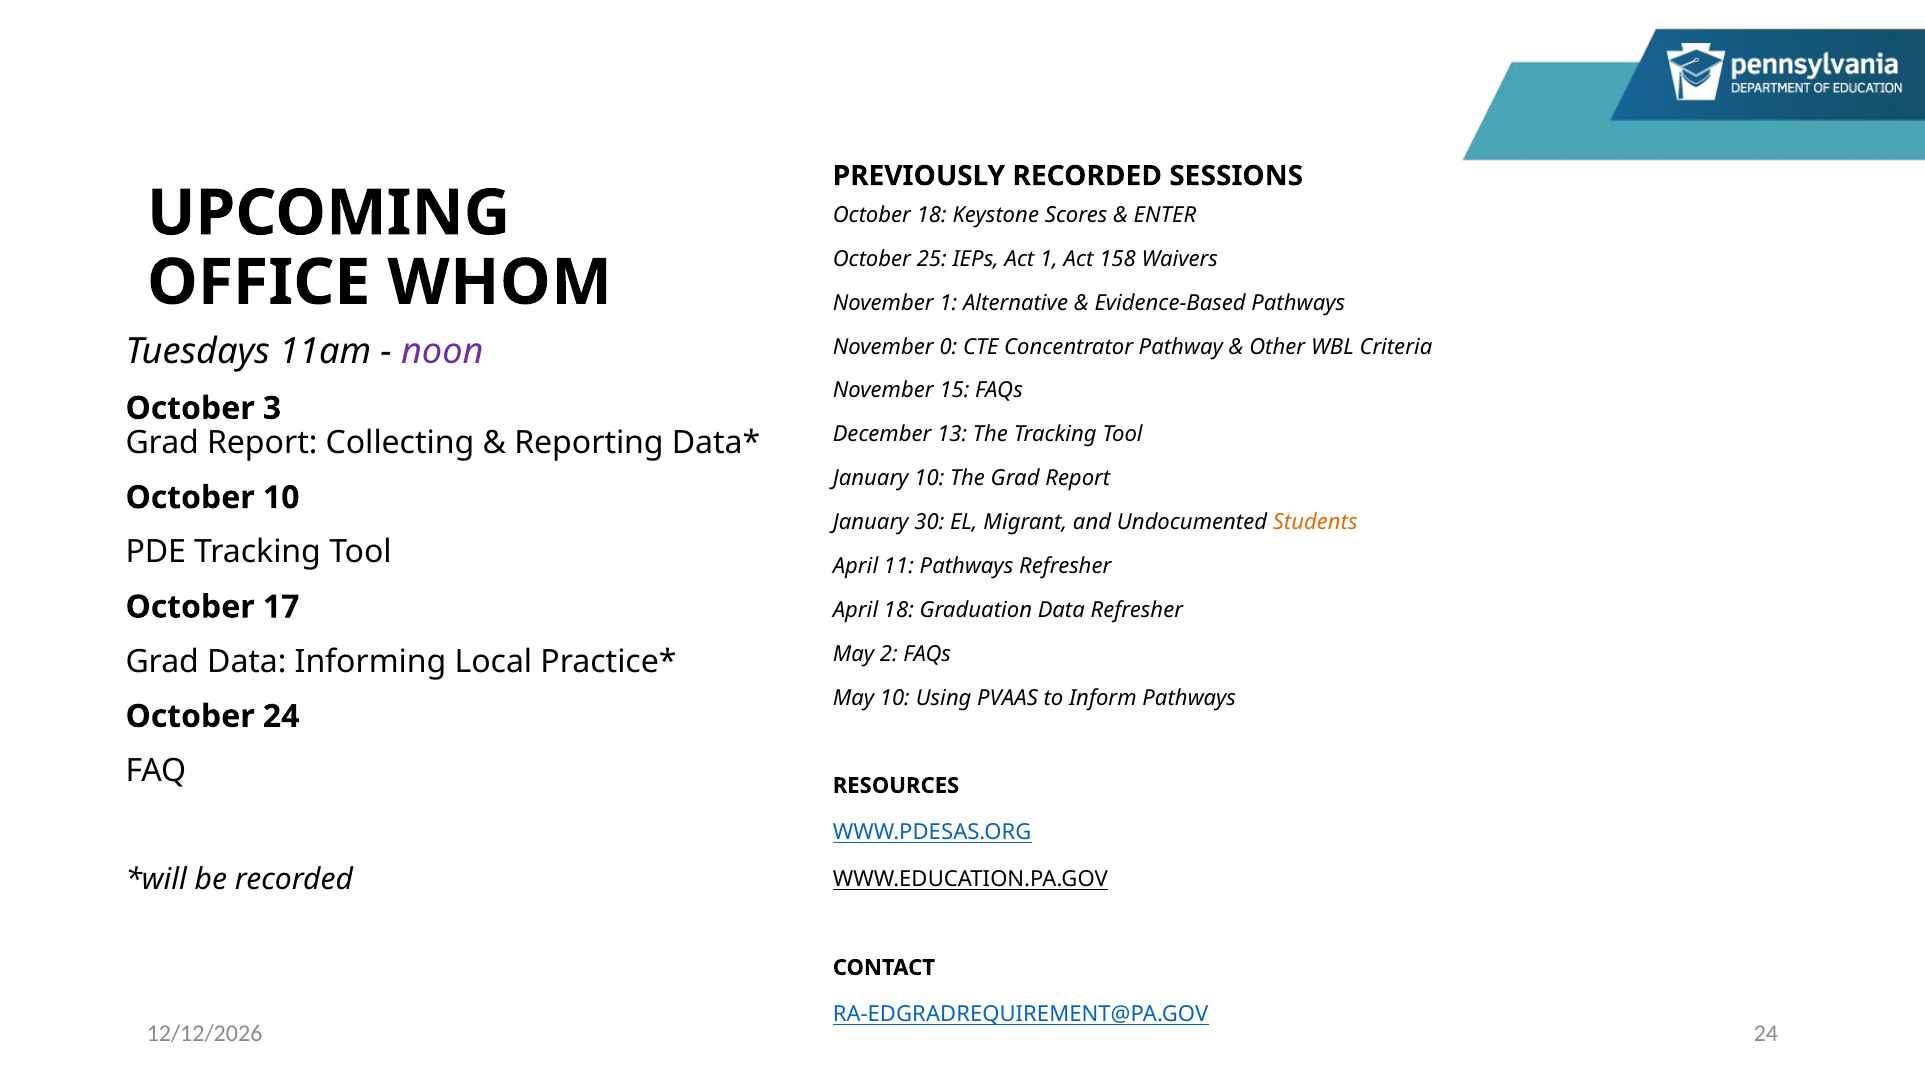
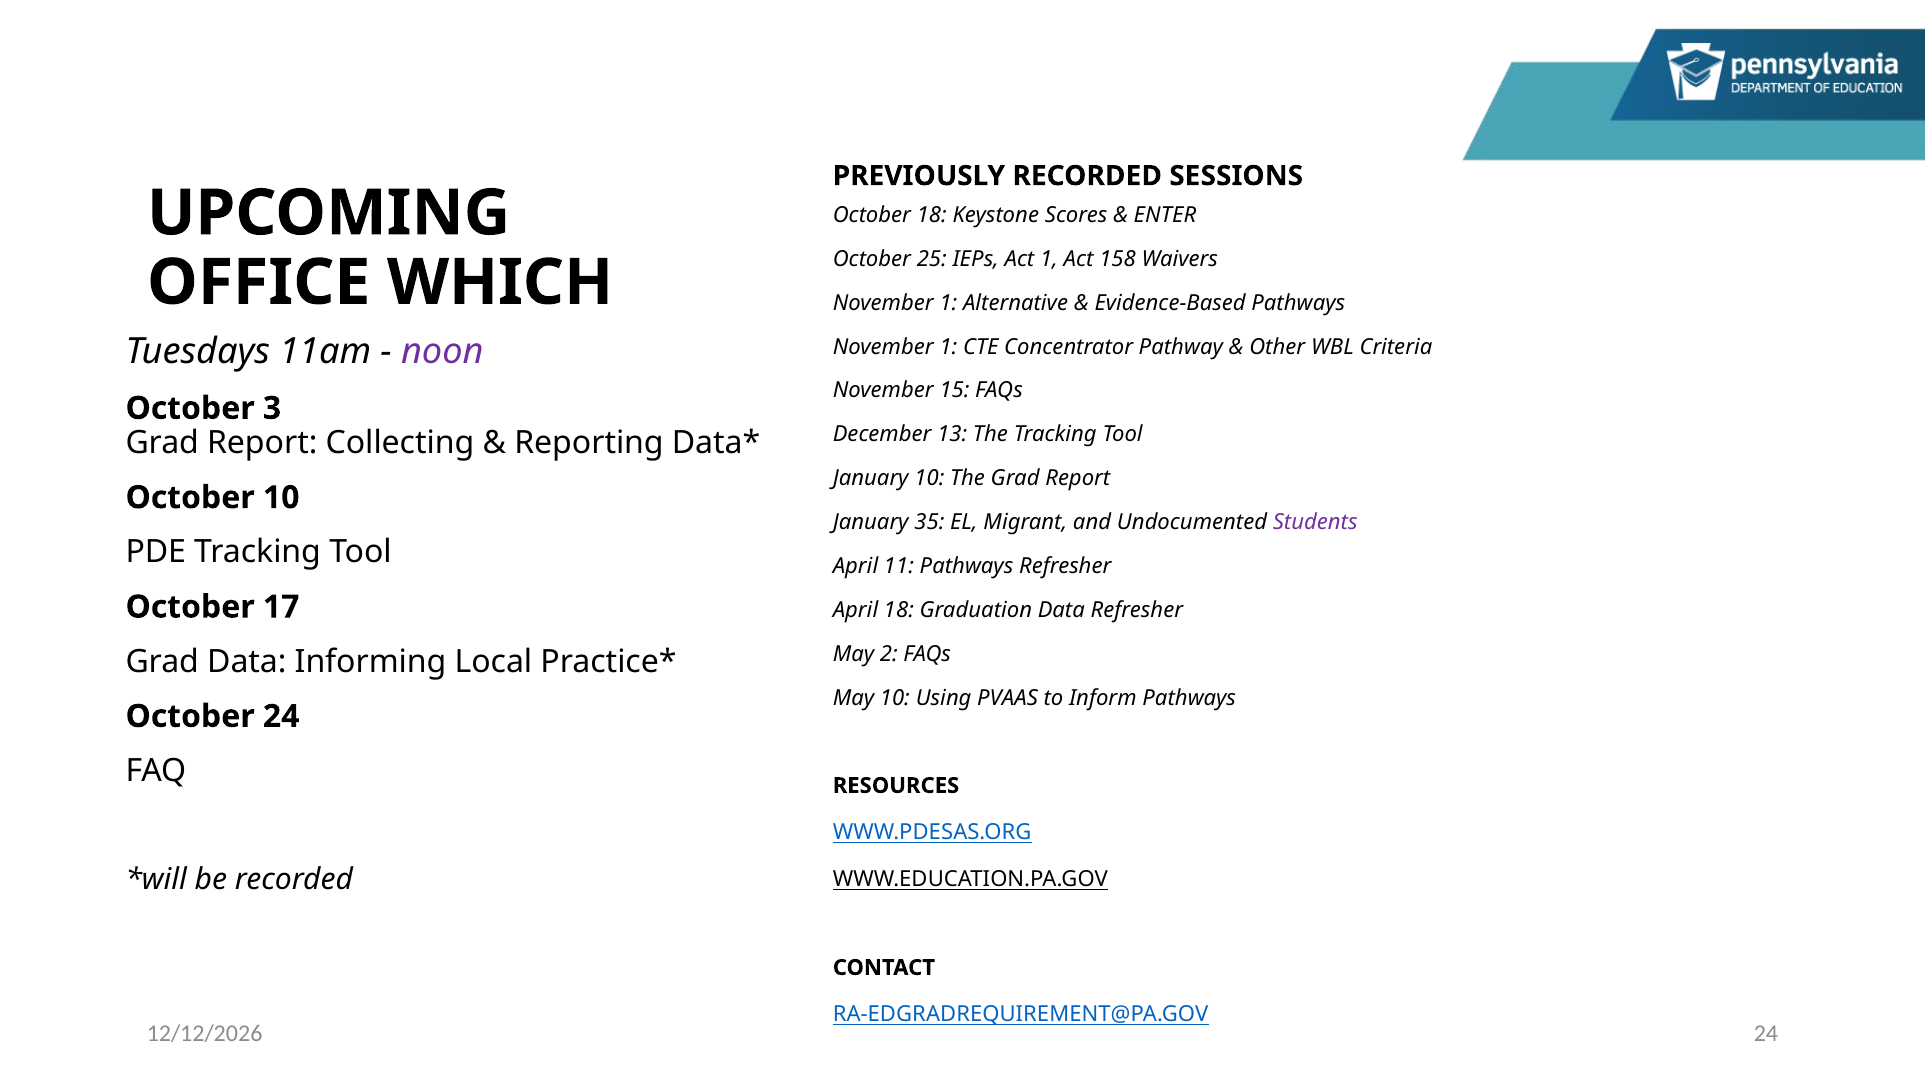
WHOM: WHOM -> WHICH (500, 283)
0: 0 -> 1 (948, 347)
30: 30 -> 35 (929, 522)
Students colour: orange -> purple (1315, 522)
